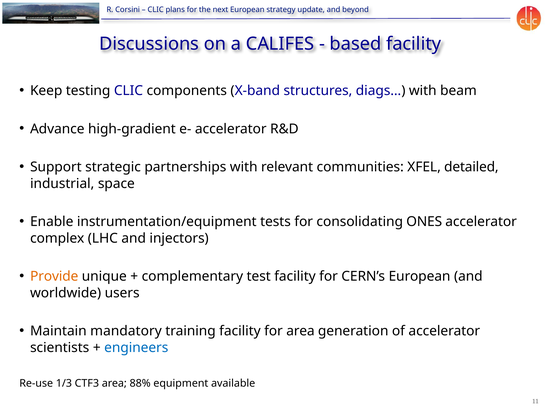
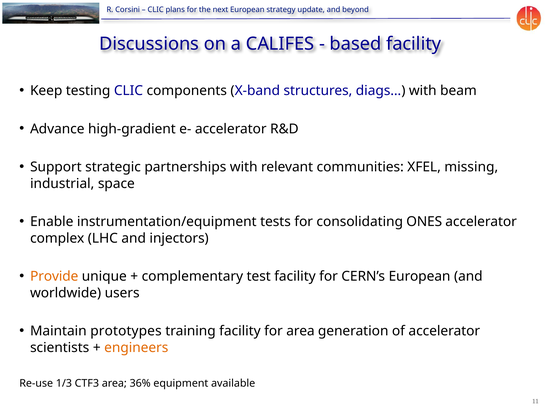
detailed: detailed -> missing (471, 167)
mandatory: mandatory -> prototypes (126, 331)
engineers colour: blue -> orange (136, 348)
88%: 88% -> 36% (140, 383)
